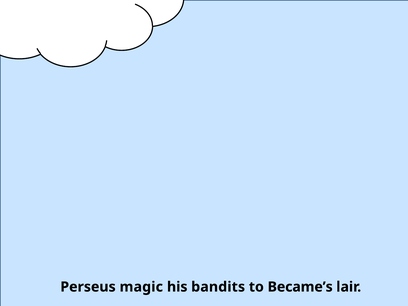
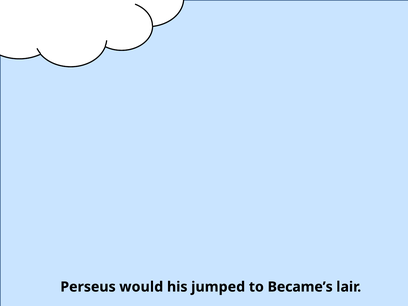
magic: magic -> would (141, 287)
bandits: bandits -> jumped (218, 287)
